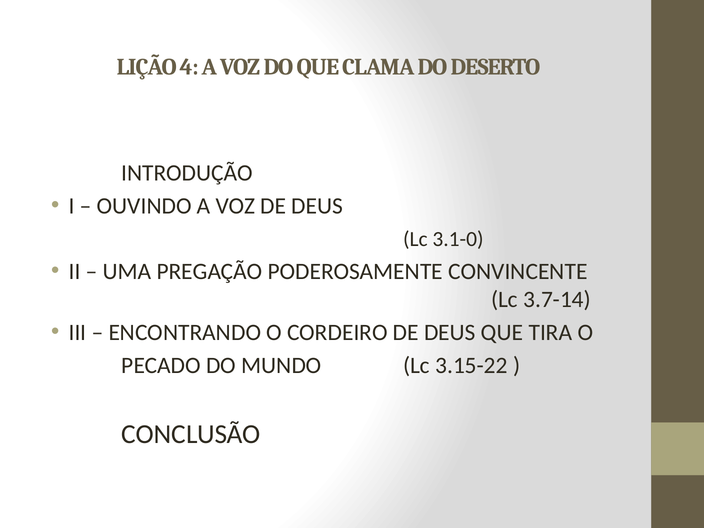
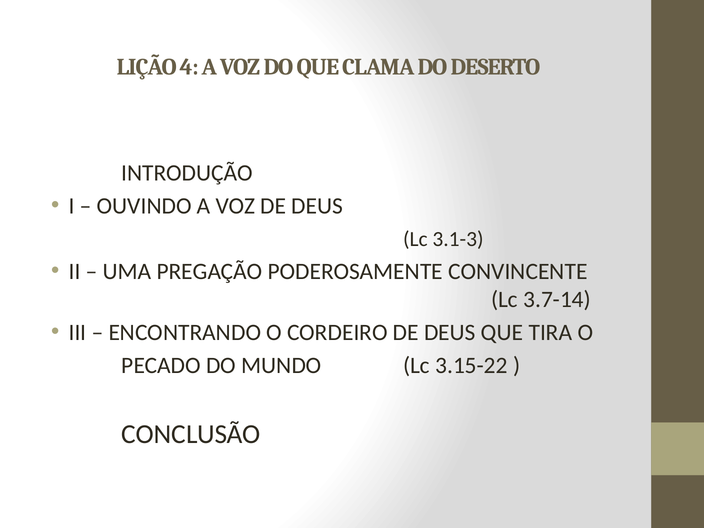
3.1-0: 3.1-0 -> 3.1-3 (458, 239)
